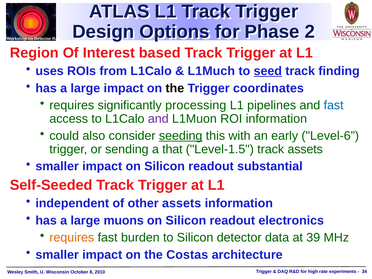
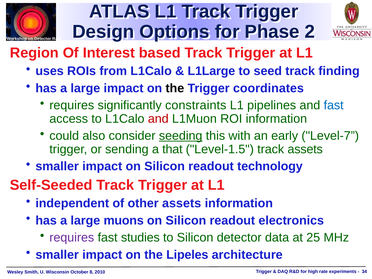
L1Much: L1Much -> L1Large (211, 71)
seed underline: present -> none (268, 71)
processing: processing -> constraints (196, 105)
and colour: purple -> red (158, 119)
Level-6: Level-6 -> Level-7 (330, 136)
substantial: substantial -> technology (270, 166)
requires colour: orange -> purple (72, 238)
burden: burden -> studies (140, 238)
39: 39 -> 25 (313, 238)
Costas: Costas -> Lipeles (187, 255)
